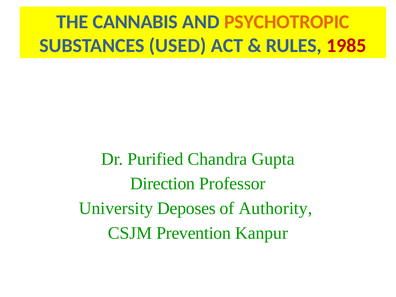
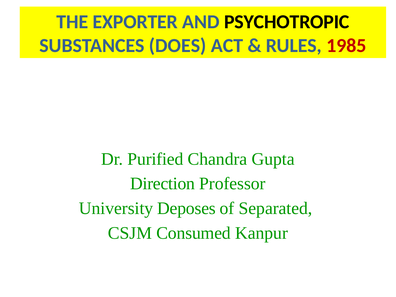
CANNABIS: CANNABIS -> EXPORTER (135, 22)
PSYCHOTROPIC colour: orange -> black (287, 22)
USED: USED -> DOES (178, 46)
Authority: Authority -> Separated (276, 208)
Prevention: Prevention -> Consumed (194, 233)
